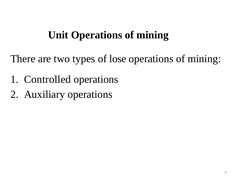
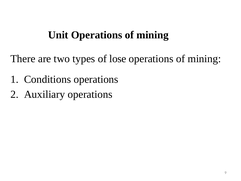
Controlled: Controlled -> Conditions (48, 79)
